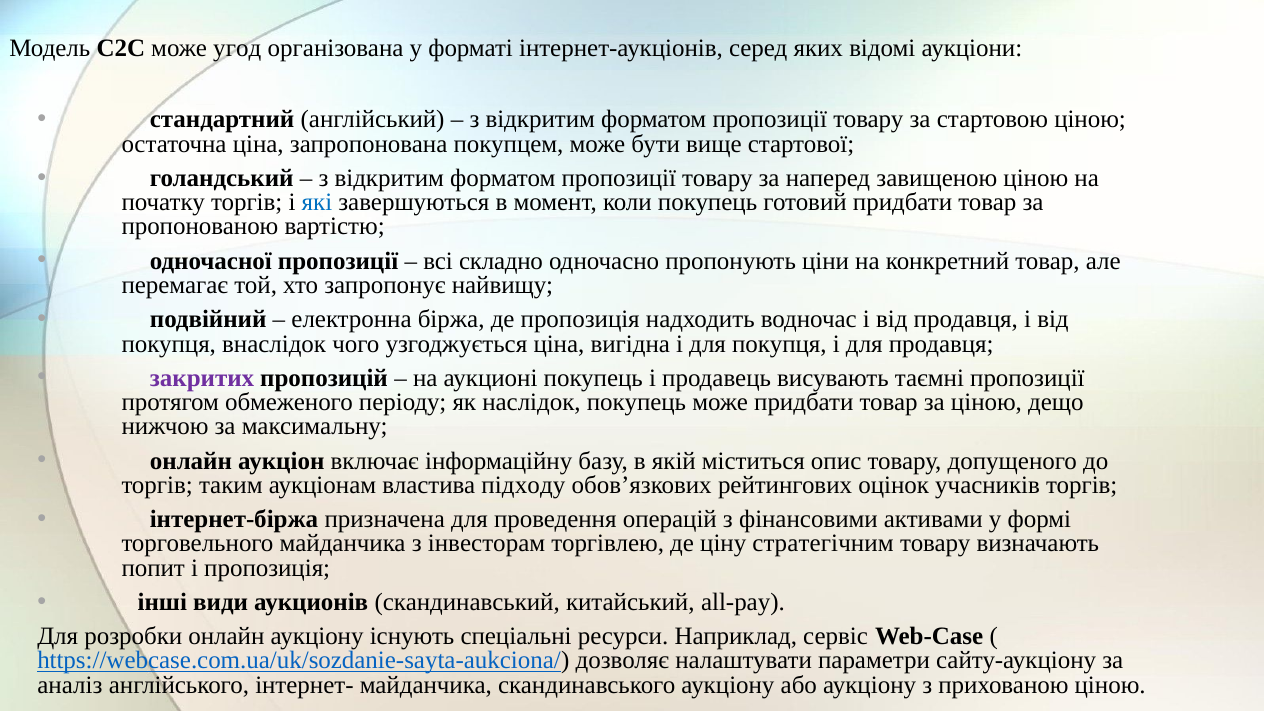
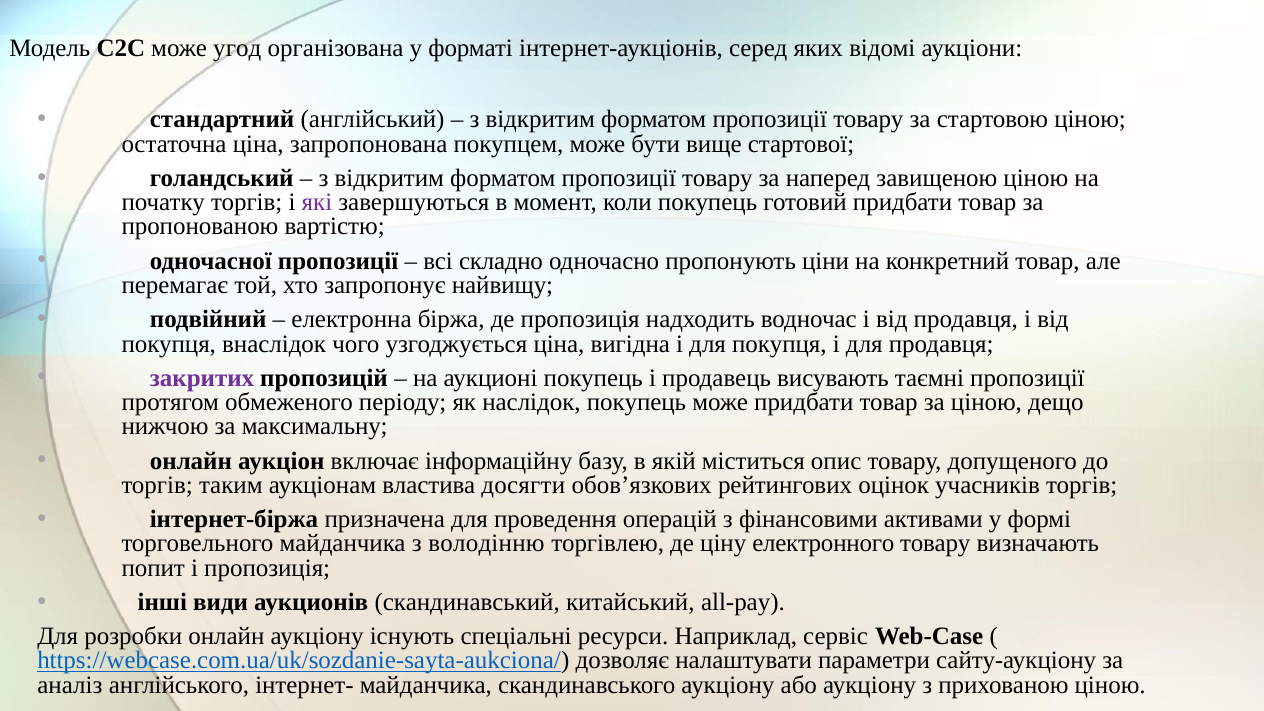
які colour: blue -> purple (317, 202)
підходу: підходу -> досягти (523, 485)
інвесторам: інвесторам -> володінню (486, 544)
стратегічним: стратегічним -> електронного (823, 544)
